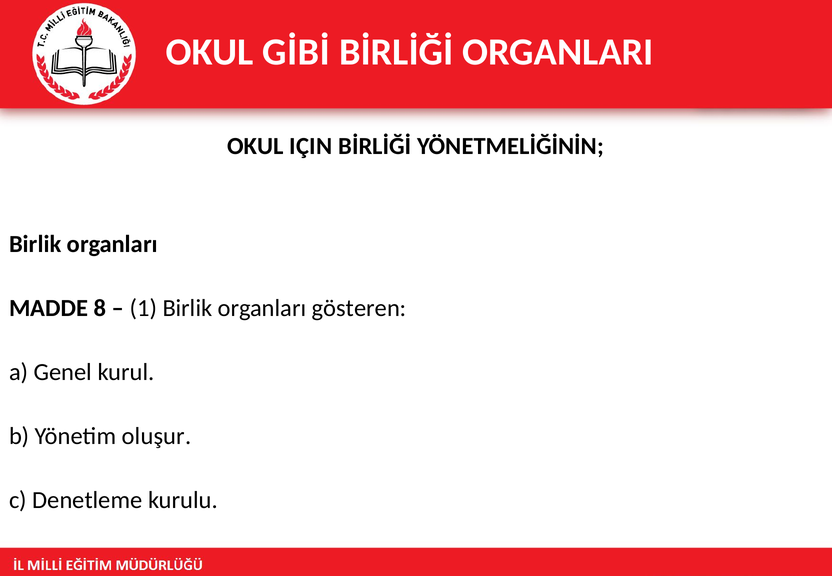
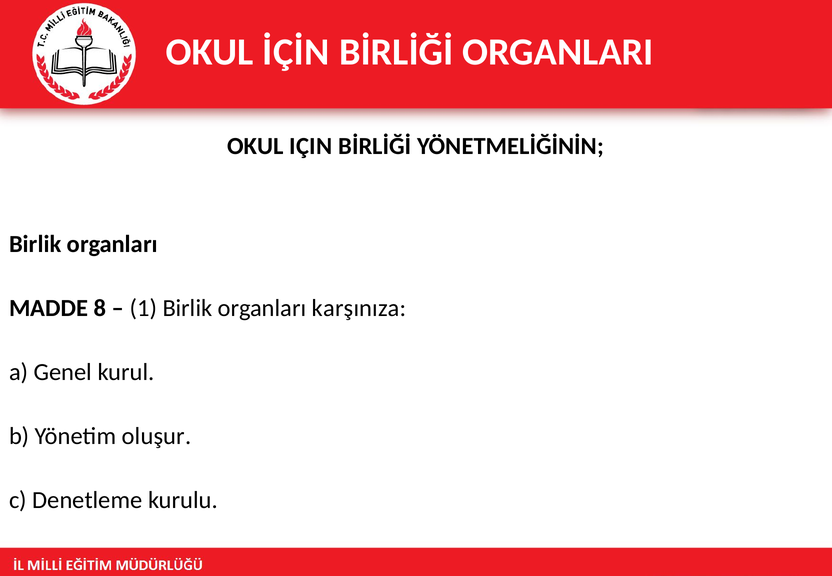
GİBİ: GİBİ -> İÇİN (296, 52)
gösteren: gösteren -> karşınıza (359, 308)
